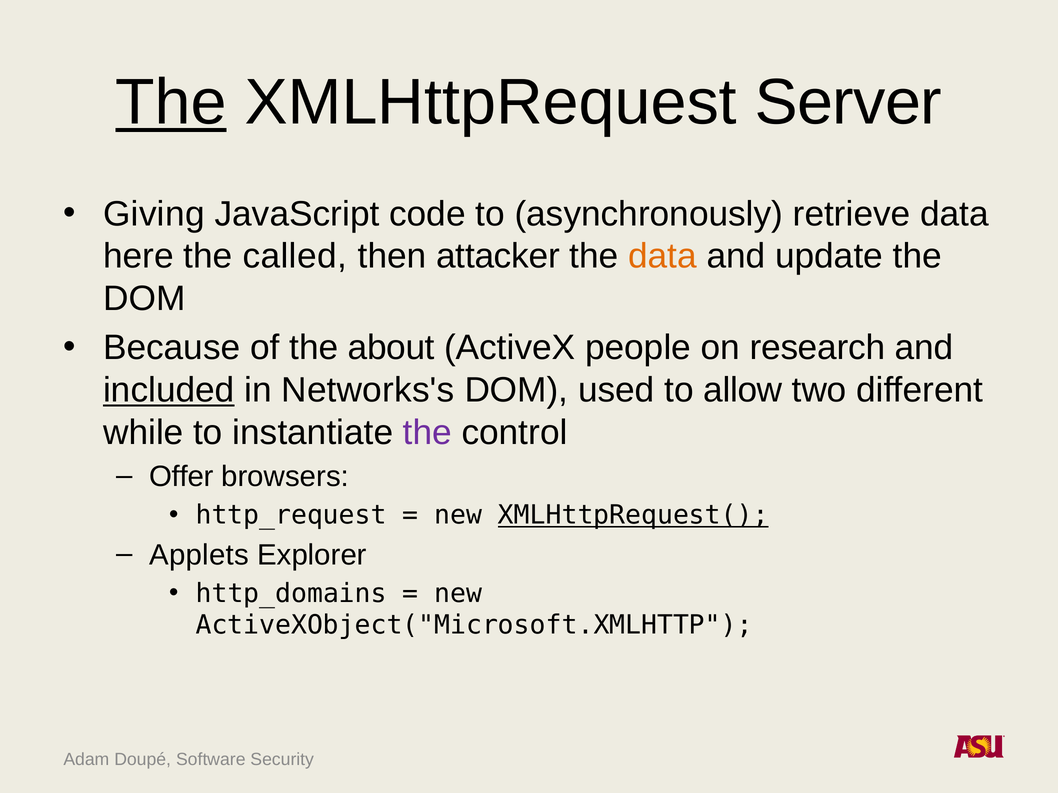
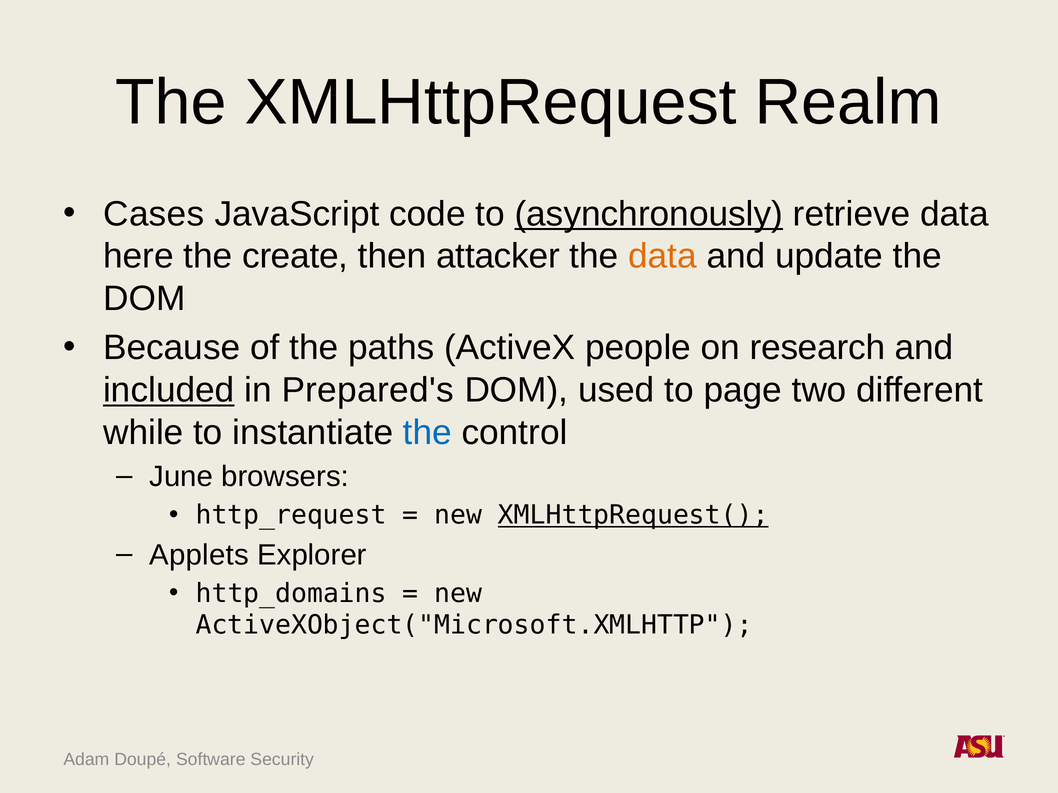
The underline: present -> none (171, 102)
Server: Server -> Realm (848, 102)
Giving: Giving -> Cases (154, 214)
asynchronously underline: none -> present (649, 214)
called: called -> create (295, 256)
about: about -> paths (391, 348)
Networks's: Networks's -> Prepared's (368, 390)
allow: allow -> page (743, 390)
the colour: purple -> blue (427, 433)
Offer: Offer -> June (181, 477)
